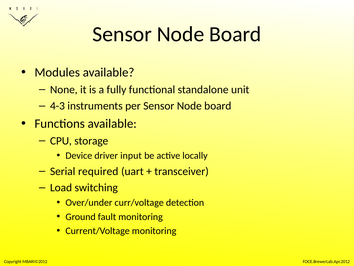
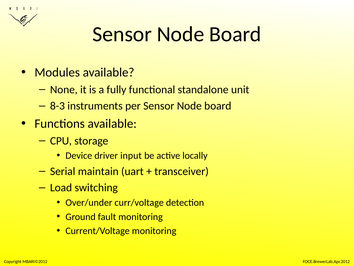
4-3: 4-3 -> 8-3 (57, 106)
required: required -> maintain (98, 171)
